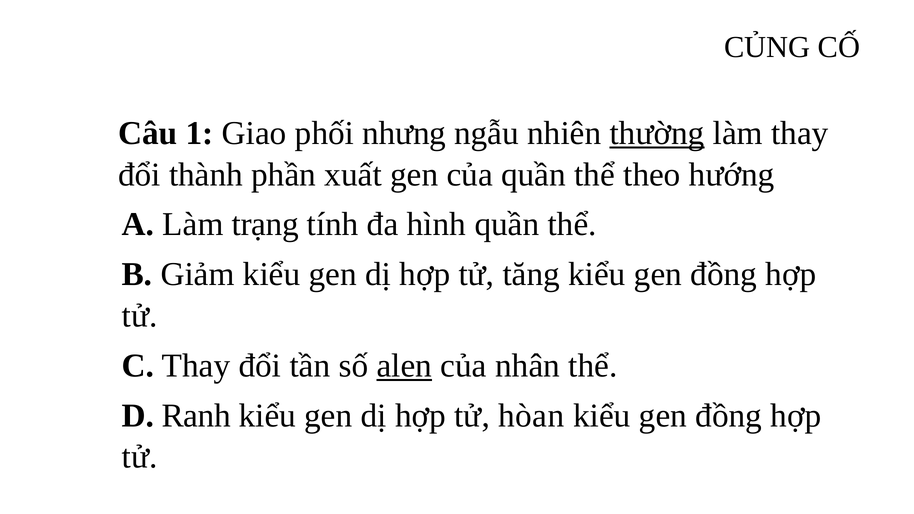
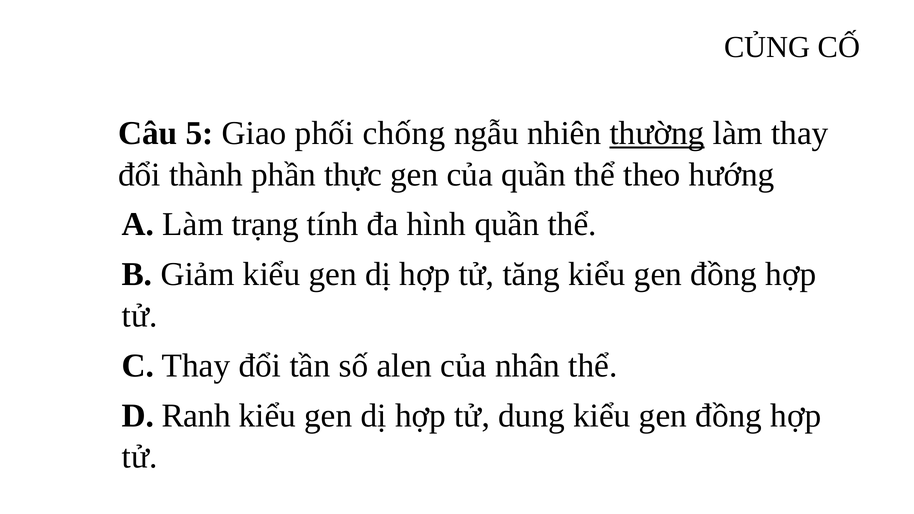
1: 1 -> 5 (200, 133)
nhưng: nhưng -> chống (404, 133)
xuất: xuất -> thực (353, 175)
alen underline: present -> none (404, 366)
hòan: hòan -> dung (532, 416)
